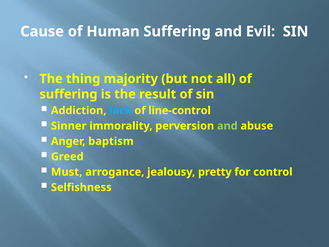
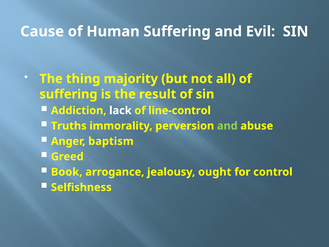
lack colour: light blue -> white (120, 110)
Sinner: Sinner -> Truths (69, 126)
Must: Must -> Book (67, 172)
pretty: pretty -> ought (215, 172)
